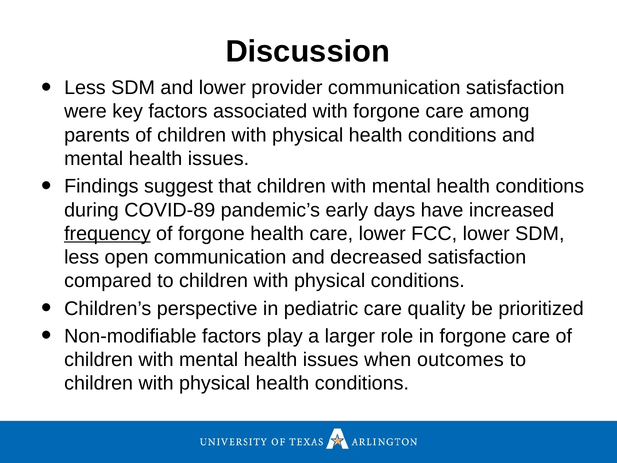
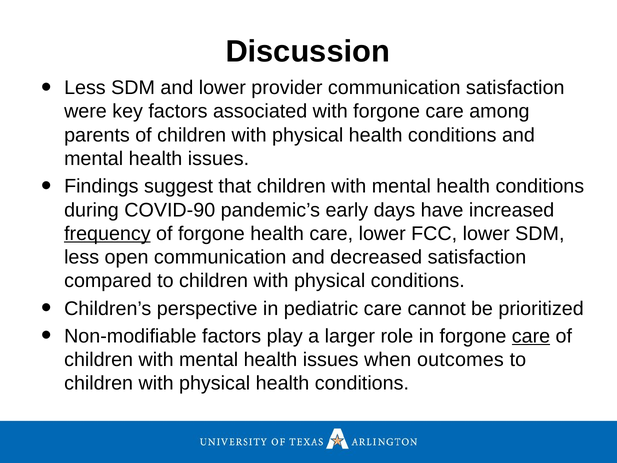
COVID-89: COVID-89 -> COVID-90 (170, 210)
quality: quality -> cannot (437, 308)
care underline: none -> present (531, 336)
